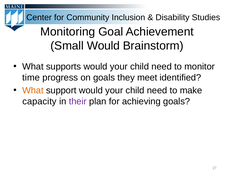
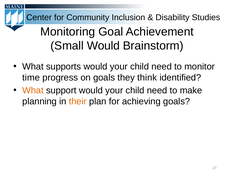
meet: meet -> think (147, 78)
capacity: capacity -> planning (40, 101)
their colour: purple -> orange (78, 101)
